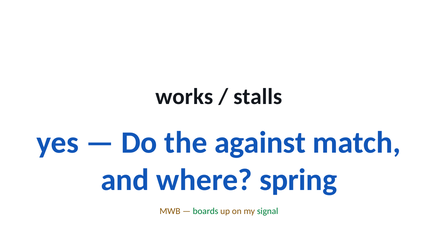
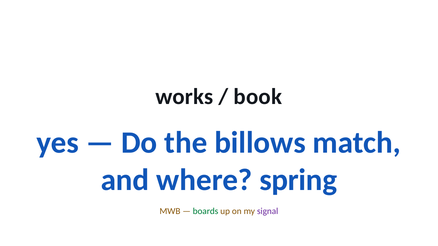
stalls: stalls -> book (258, 97)
against: against -> billows (260, 143)
signal colour: green -> purple (268, 211)
